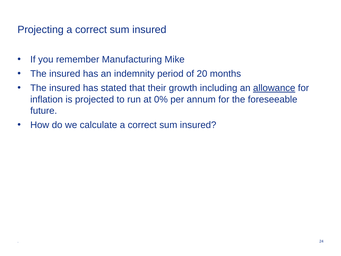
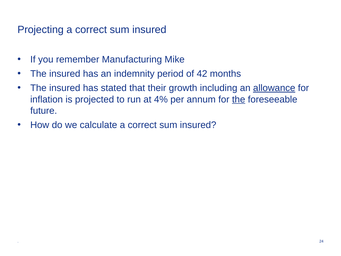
20: 20 -> 42 (202, 74)
0%: 0% -> 4% (161, 99)
the underline: none -> present (239, 99)
